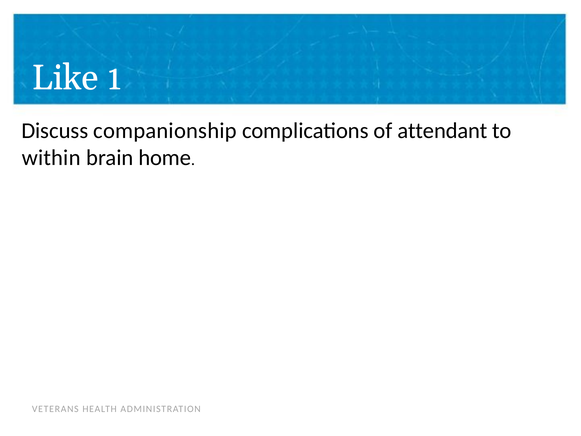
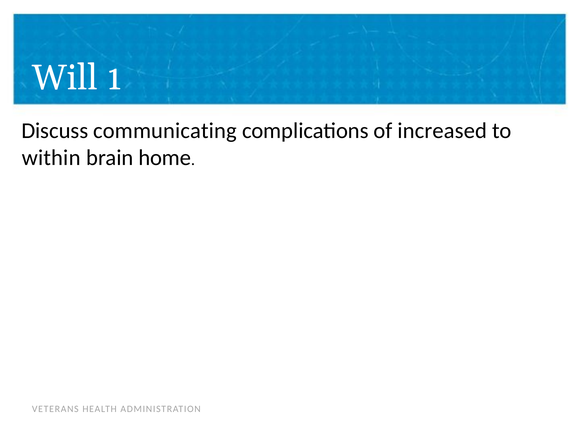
Like: Like -> Will (65, 78)
companionship: companionship -> communicating (165, 130)
attendant: attendant -> increased (442, 130)
